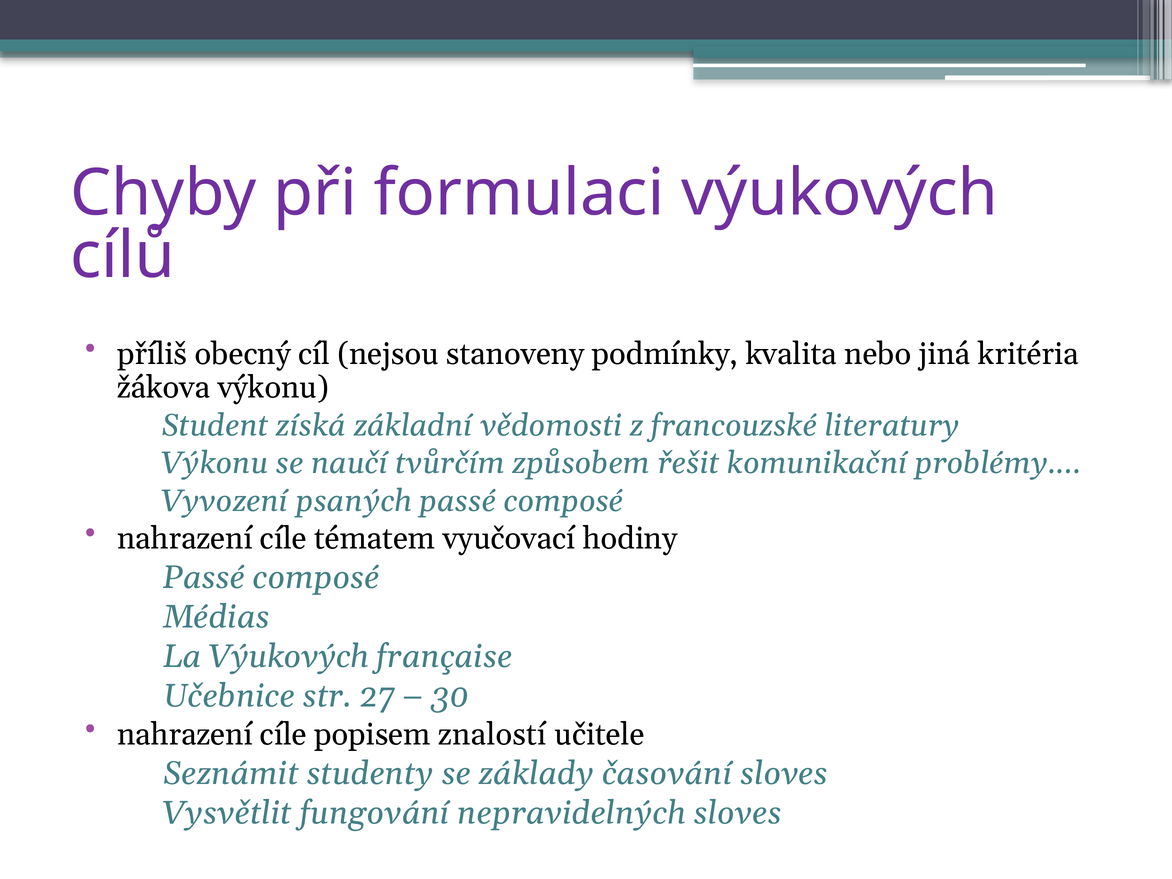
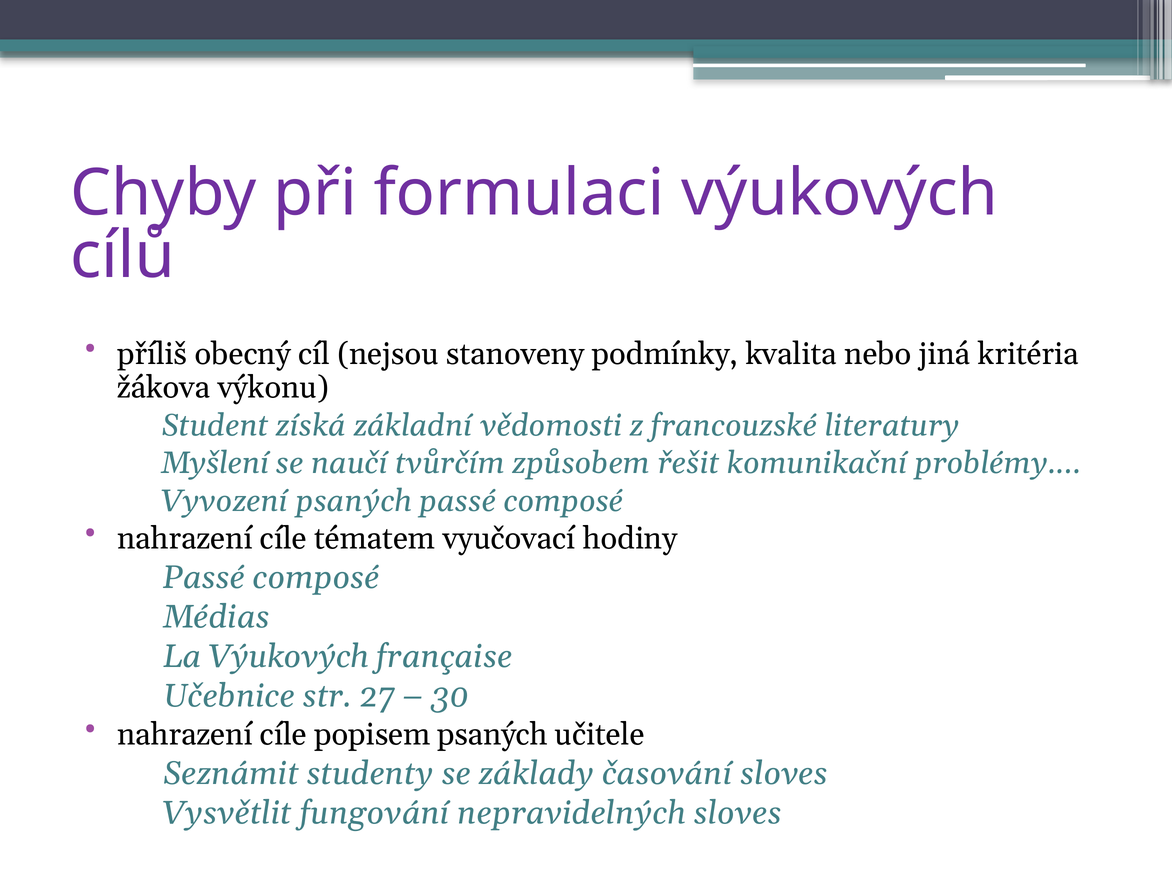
Výkonu: Výkonu -> Myšlení (215, 463)
popisem znalostí: znalostí -> psaných (493, 735)
